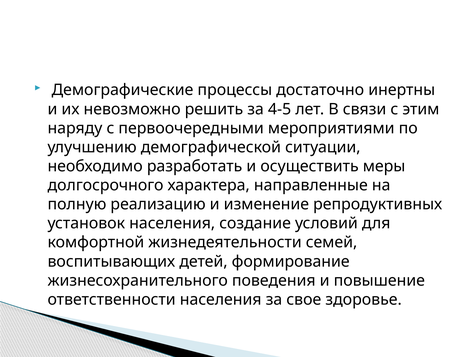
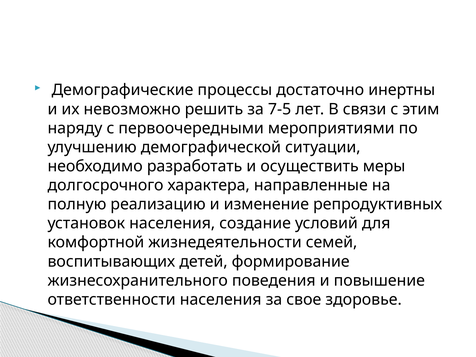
4-5: 4-5 -> 7-5 (280, 109)
